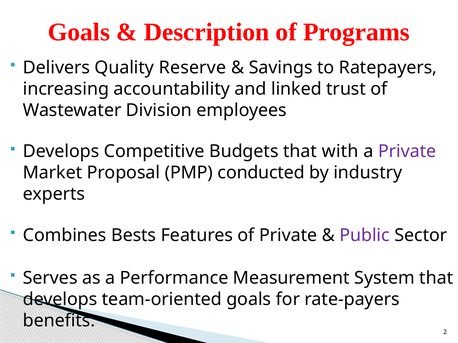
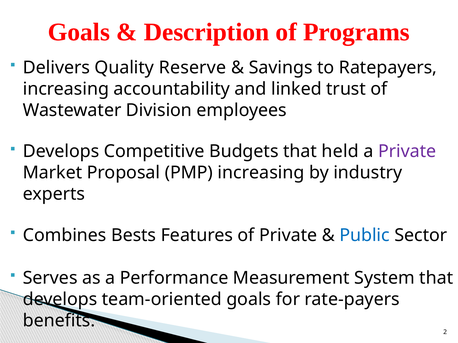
with: with -> held (340, 152)
PMP conducted: conducted -> increasing (261, 173)
Public colour: purple -> blue (365, 236)
